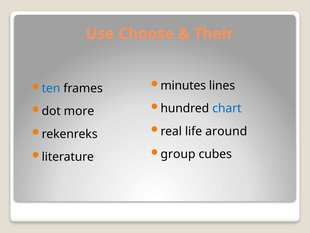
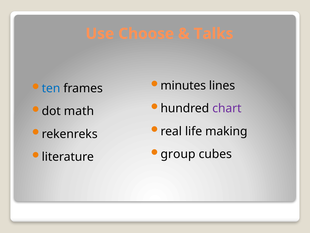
Their: Their -> Talks (214, 34)
chart colour: blue -> purple (227, 108)
more: more -> math (79, 111)
around: around -> making (226, 131)
